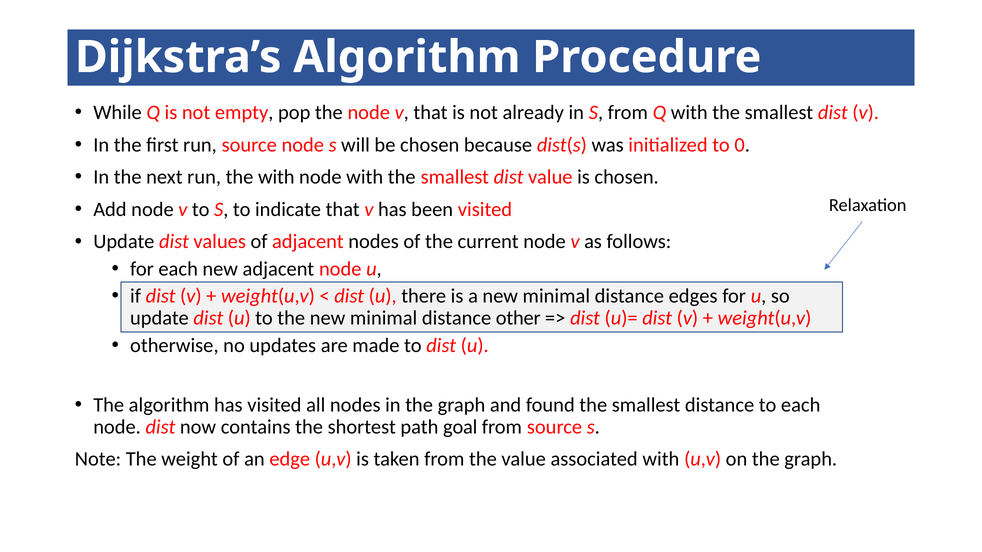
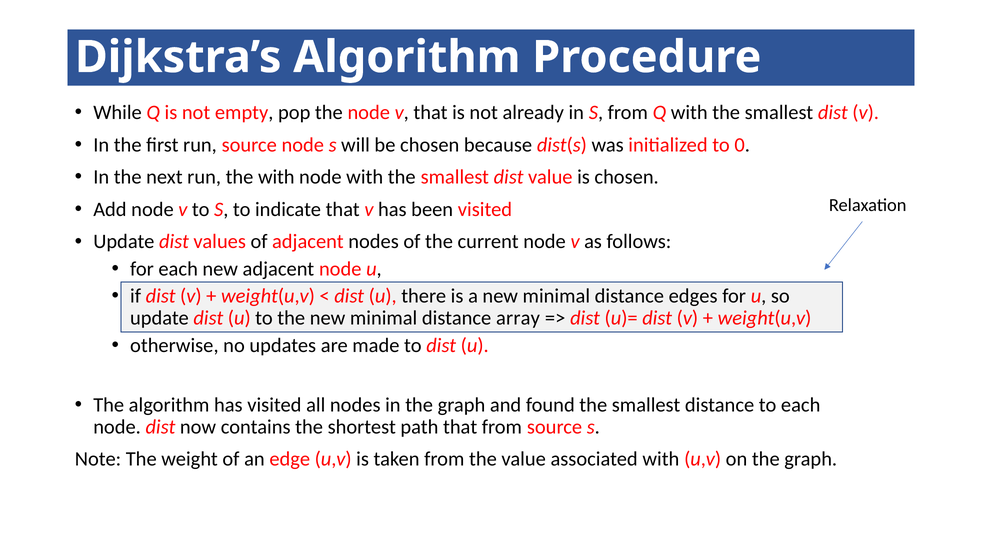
other: other -> array (518, 318)
path goal: goal -> that (460, 427)
